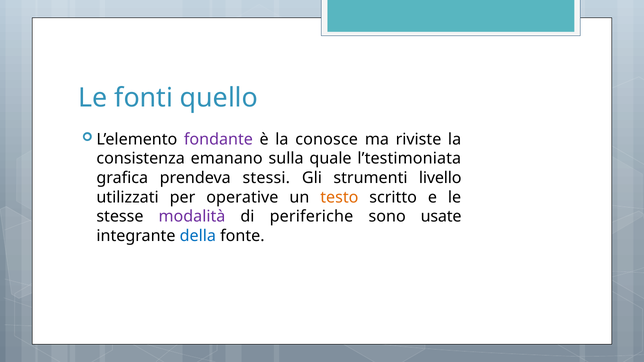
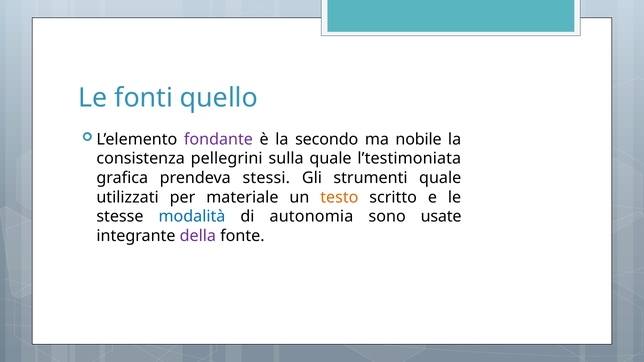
conosce: conosce -> secondo (327, 139)
riviste: riviste -> nobile (419, 139)
emanano: emanano -> pellegrini (227, 159)
strumenti livello: livello -> quale (440, 178)
operative: operative -> materiale (242, 197)
modalità colour: purple -> blue (192, 217)
periferiche: periferiche -> autonomia (311, 217)
della colour: blue -> purple (198, 236)
